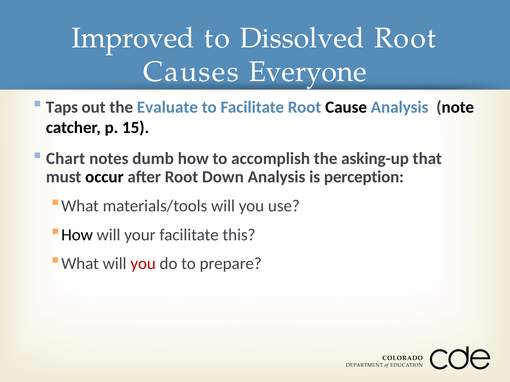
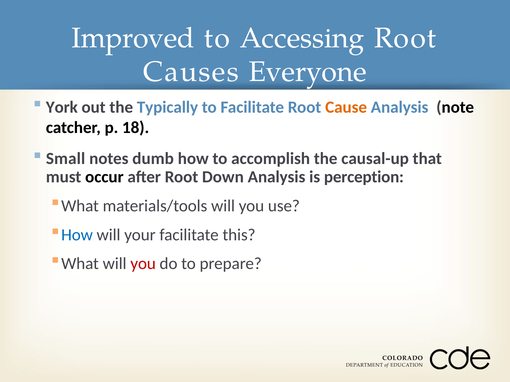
Dissolved: Dissolved -> Accessing (302, 38)
Taps: Taps -> York (62, 107)
Evaluate: Evaluate -> Typically (167, 107)
Cause colour: black -> orange (346, 107)
15: 15 -> 18 (136, 128)
Chart: Chart -> Small (66, 159)
asking-up: asking-up -> causal-up (375, 159)
How colour: black -> blue (77, 235)
